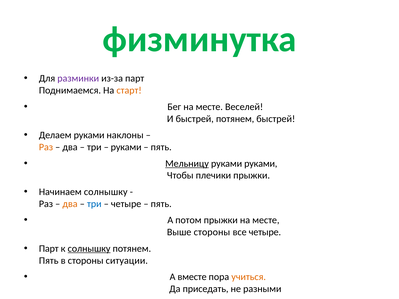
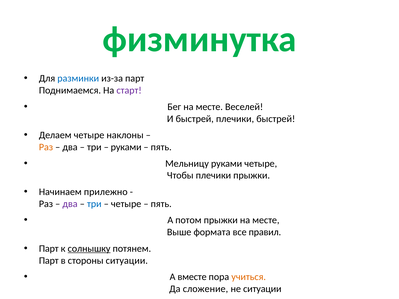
разминки colour: purple -> blue (78, 79)
старт colour: orange -> purple (129, 90)
быстрей потянем: потянем -> плечики (235, 119)
Делаем руками: руками -> четыре (89, 135)
Мельницу underline: present -> none (187, 164)
руками руками: руками -> четыре (261, 164)
Начинаем солнышку: солнышку -> прилежно (106, 192)
два colour: orange -> purple (70, 204)
Выше стороны: стороны -> формата (212, 232)
все четыре: четыре -> правил (265, 232)
Пять: Пять -> Парт (49, 261)
приседать: приседать -> сложение (205, 289)
не разными: разными -> ситуации (262, 289)
